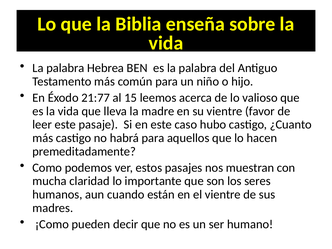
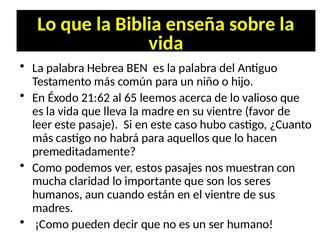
21:77: 21:77 -> 21:62 (96, 98)
15: 15 -> 65 (131, 98)
